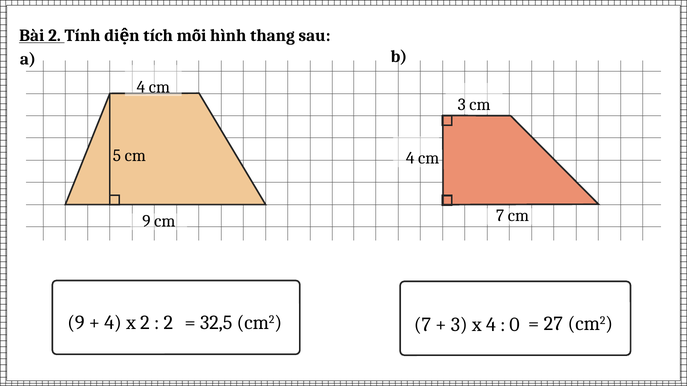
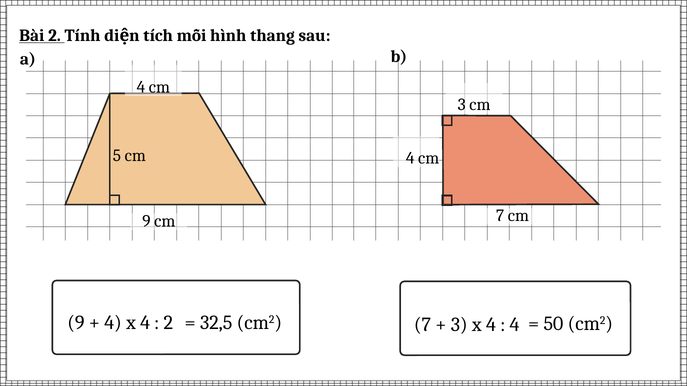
4 x 2: 2 -> 4 (145, 323)
0: 0 -> 4 (515, 325)
27: 27 -> 50 (553, 324)
